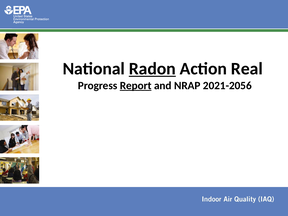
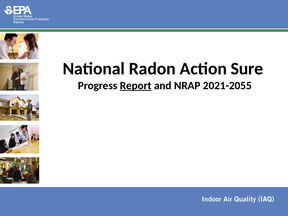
Radon underline: present -> none (152, 69)
Real: Real -> Sure (247, 69)
2021-2056: 2021-2056 -> 2021-2055 (227, 86)
